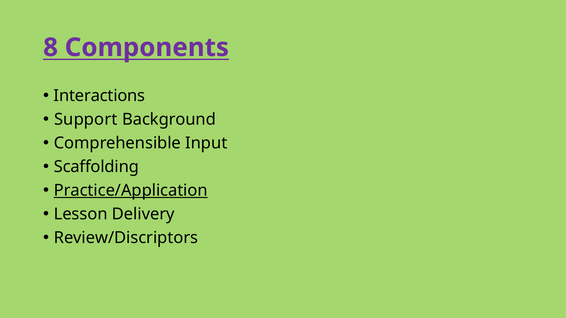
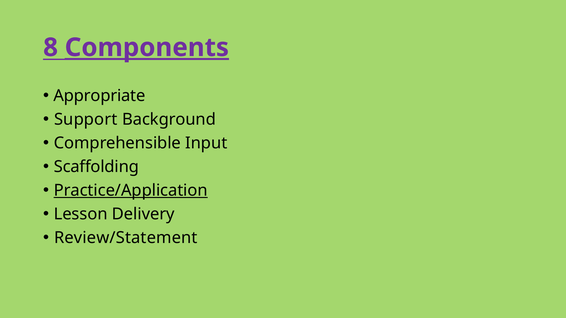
Components underline: none -> present (147, 48)
Interactions: Interactions -> Appropriate (99, 96)
Review/Discriptors: Review/Discriptors -> Review/Statement (126, 238)
